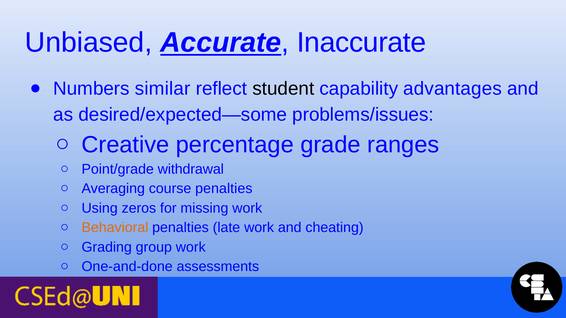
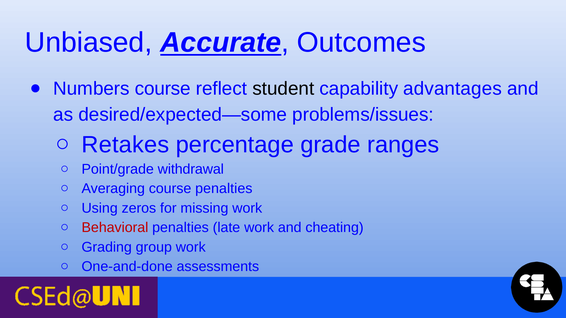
Inaccurate: Inaccurate -> Outcomes (361, 42)
Numbers similar: similar -> course (163, 89)
Creative: Creative -> Retakes (125, 145)
Behavioral colour: orange -> red (115, 228)
